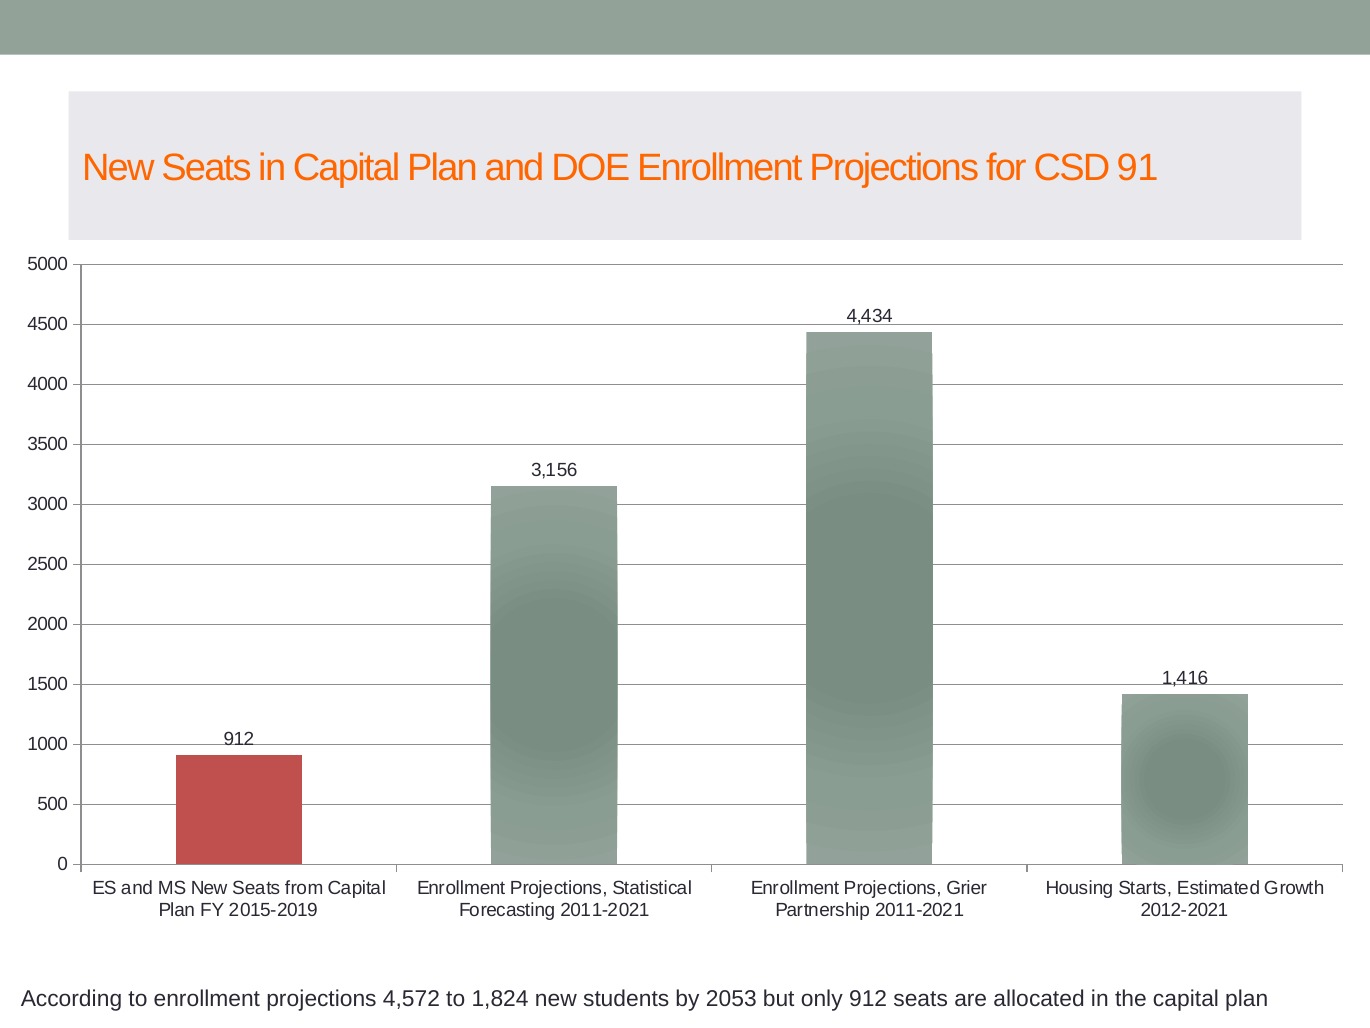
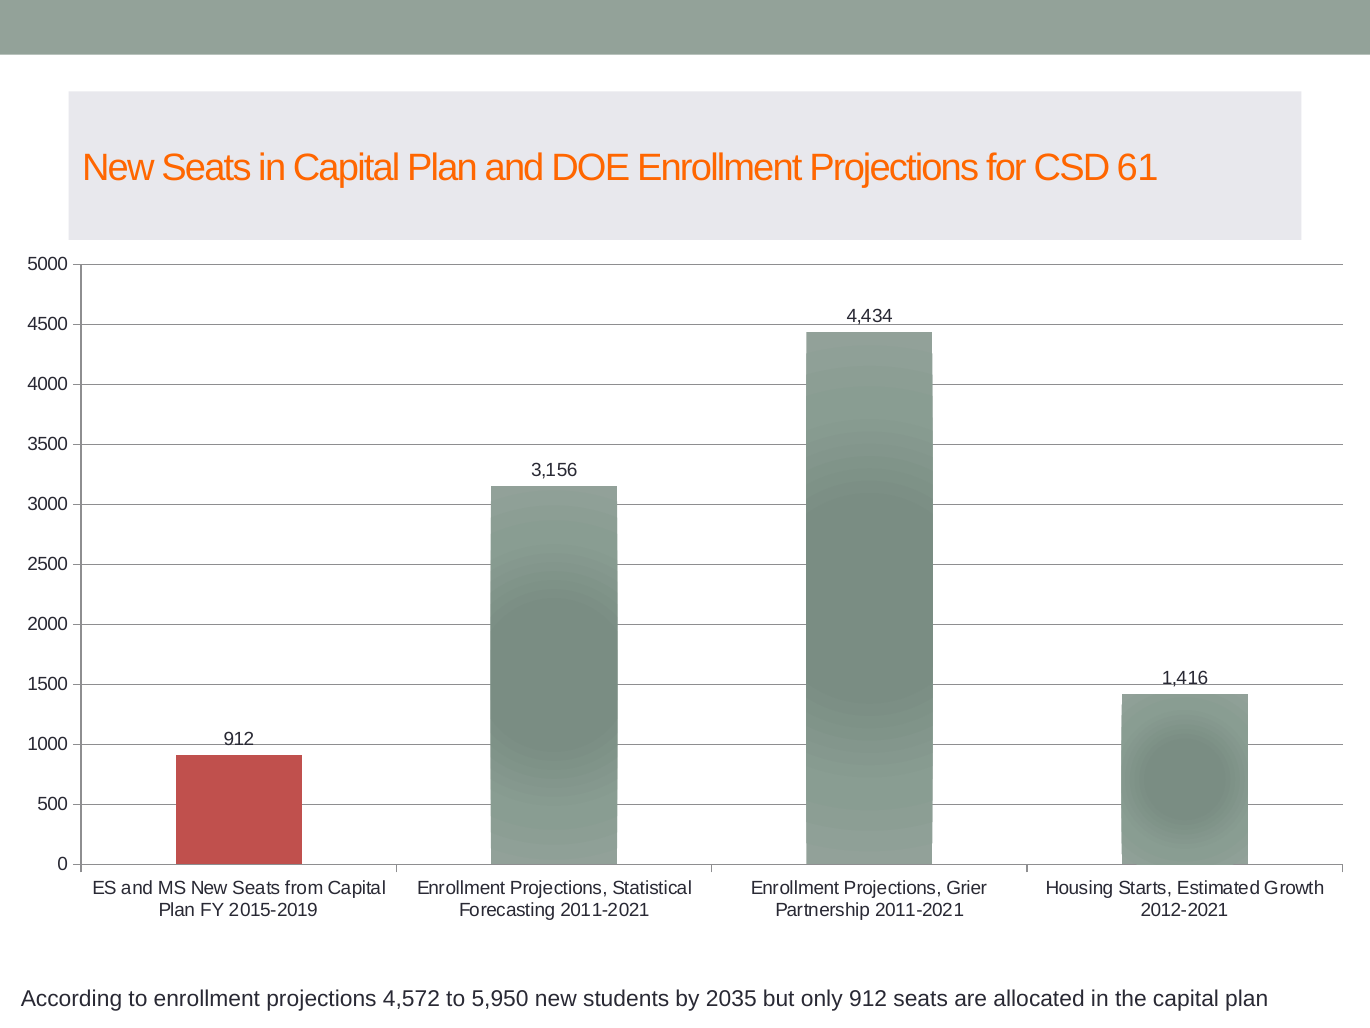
91: 91 -> 61 (1138, 168)
1,824: 1,824 -> 5,950 (500, 998)
2053: 2053 -> 2035 (731, 998)
